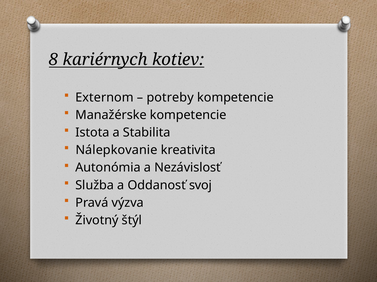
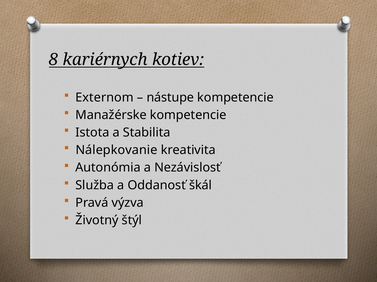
potreby: potreby -> nástupe (170, 98)
svoj: svoj -> škál (200, 186)
